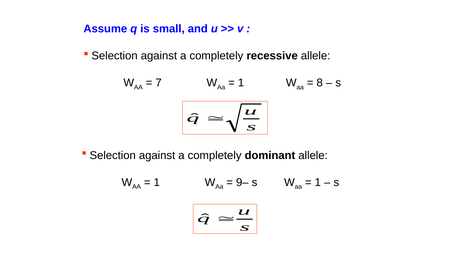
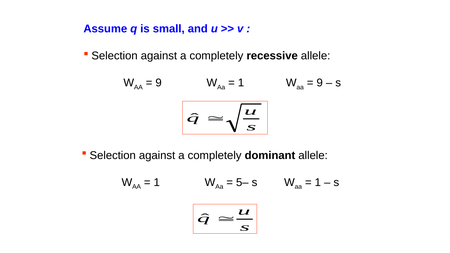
7: 7 -> 9 (159, 83)
8: 8 -> 9 (320, 83)
9–: 9– -> 5– (242, 182)
